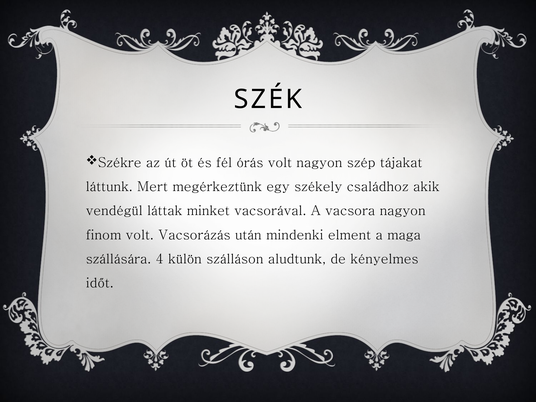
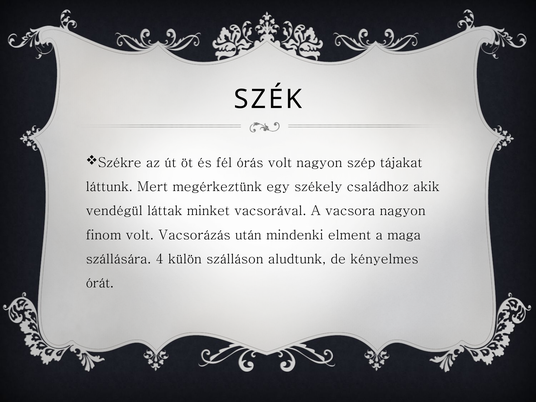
időt: időt -> órát (100, 283)
